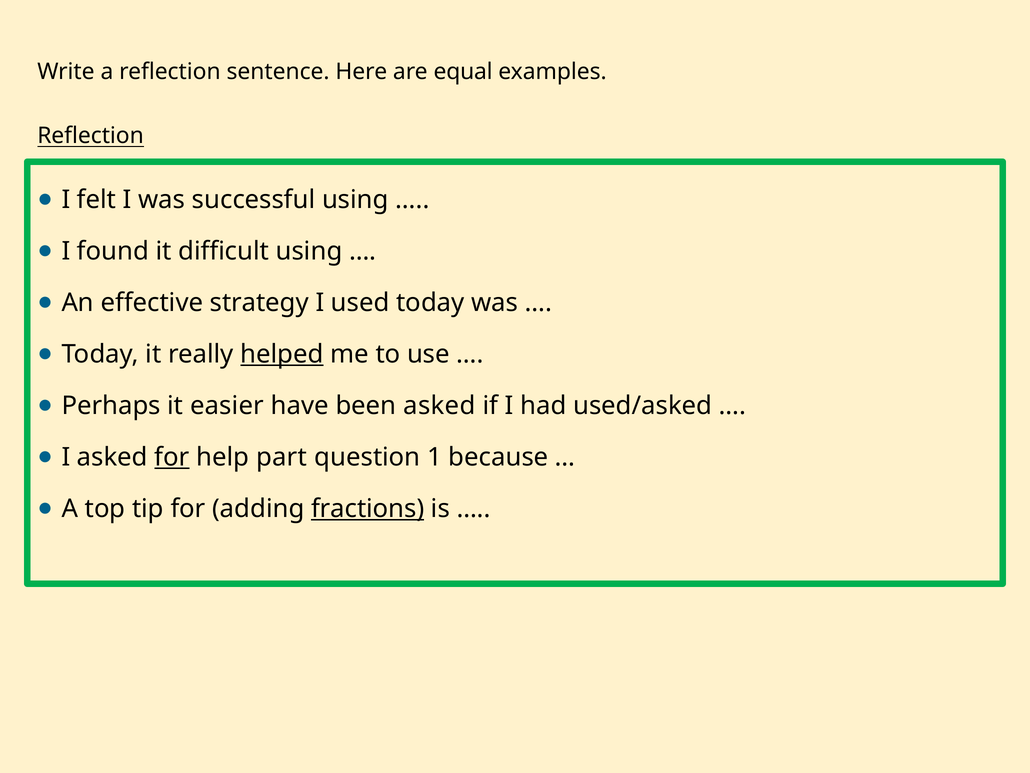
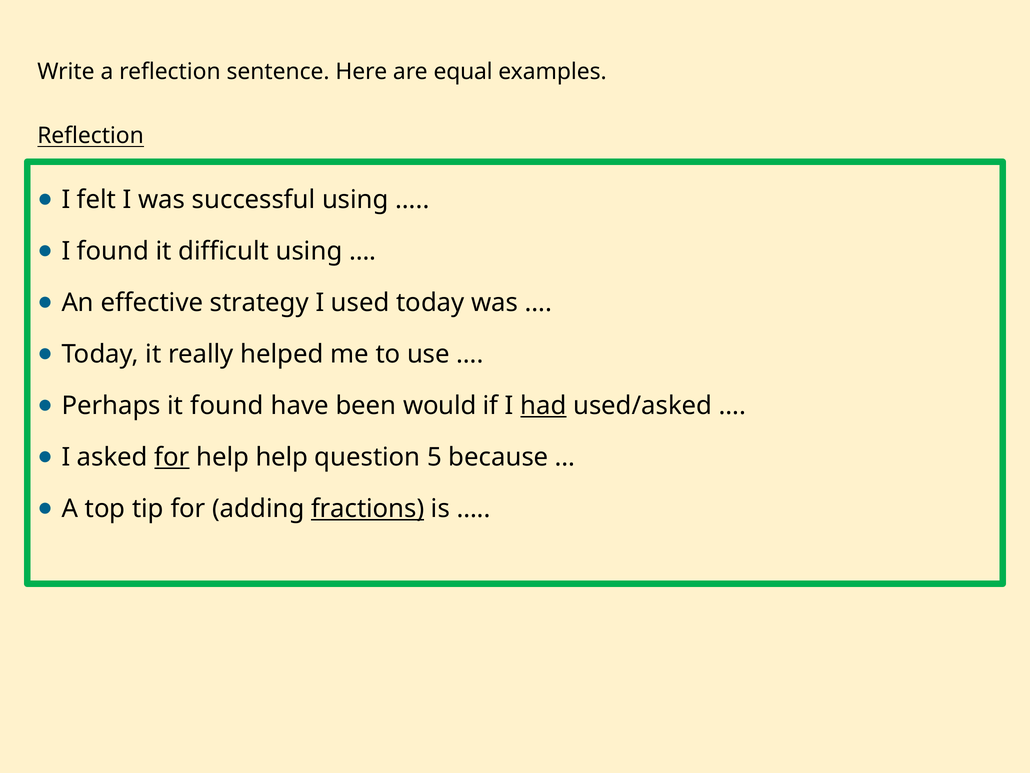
helped underline: present -> none (282, 354)
it easier: easier -> found (227, 405)
been asked: asked -> would (440, 405)
had underline: none -> present (543, 405)
help part: part -> help (282, 457)
1: 1 -> 5 (434, 457)
